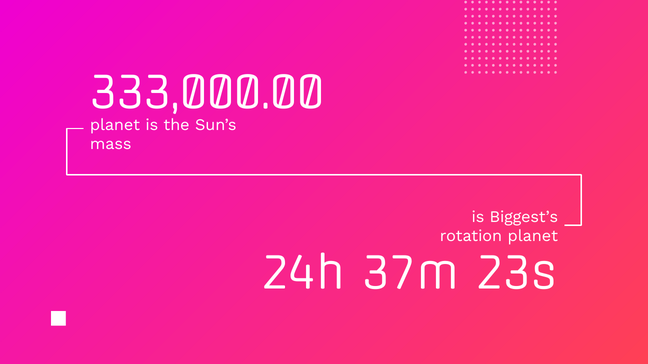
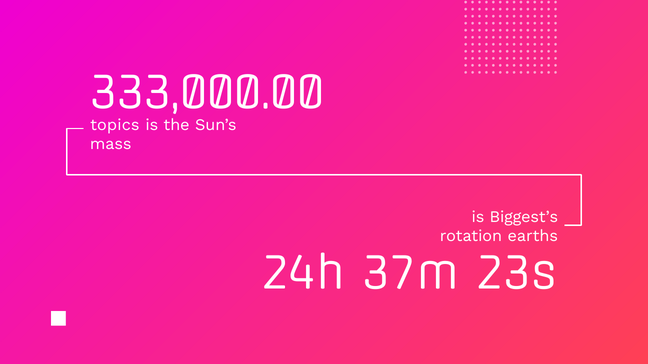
planet: planet -> topics (115, 125)
rotation planet: planet -> earths (533, 236)
